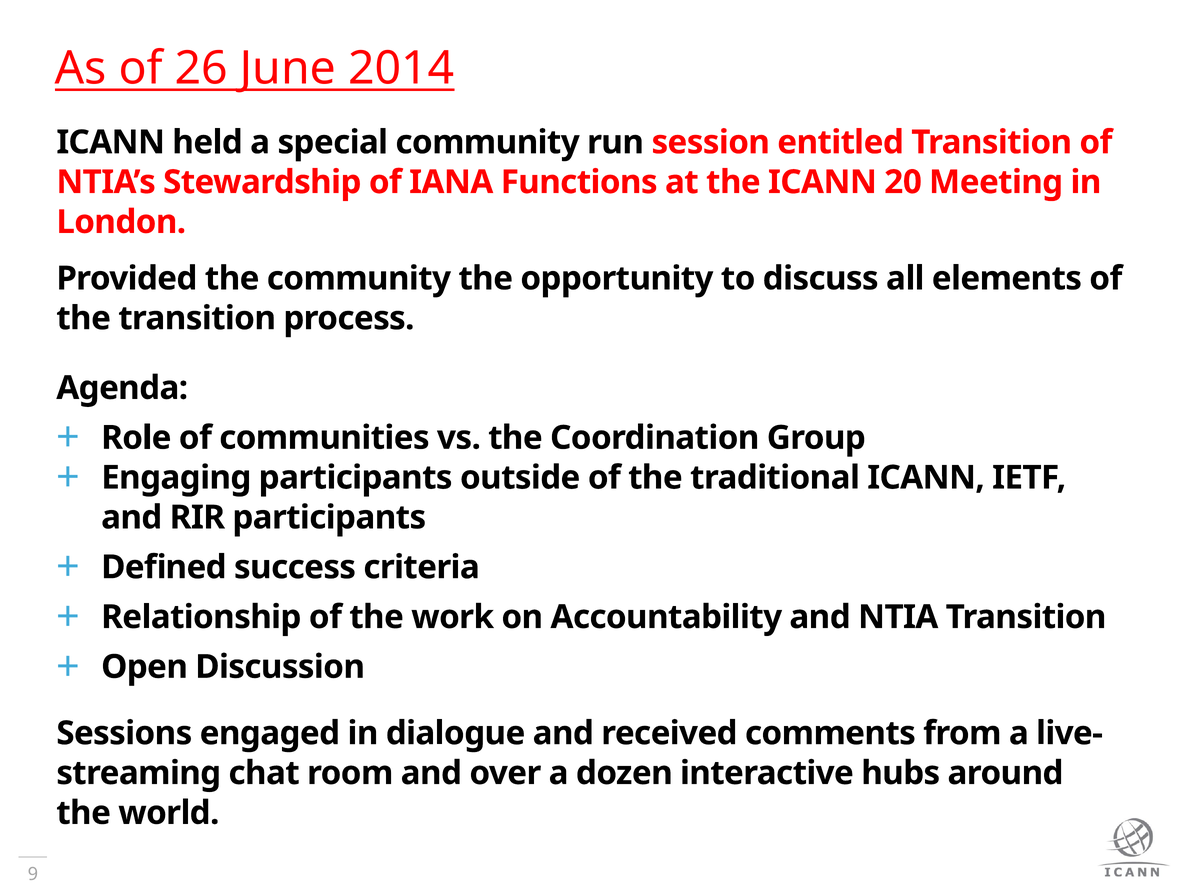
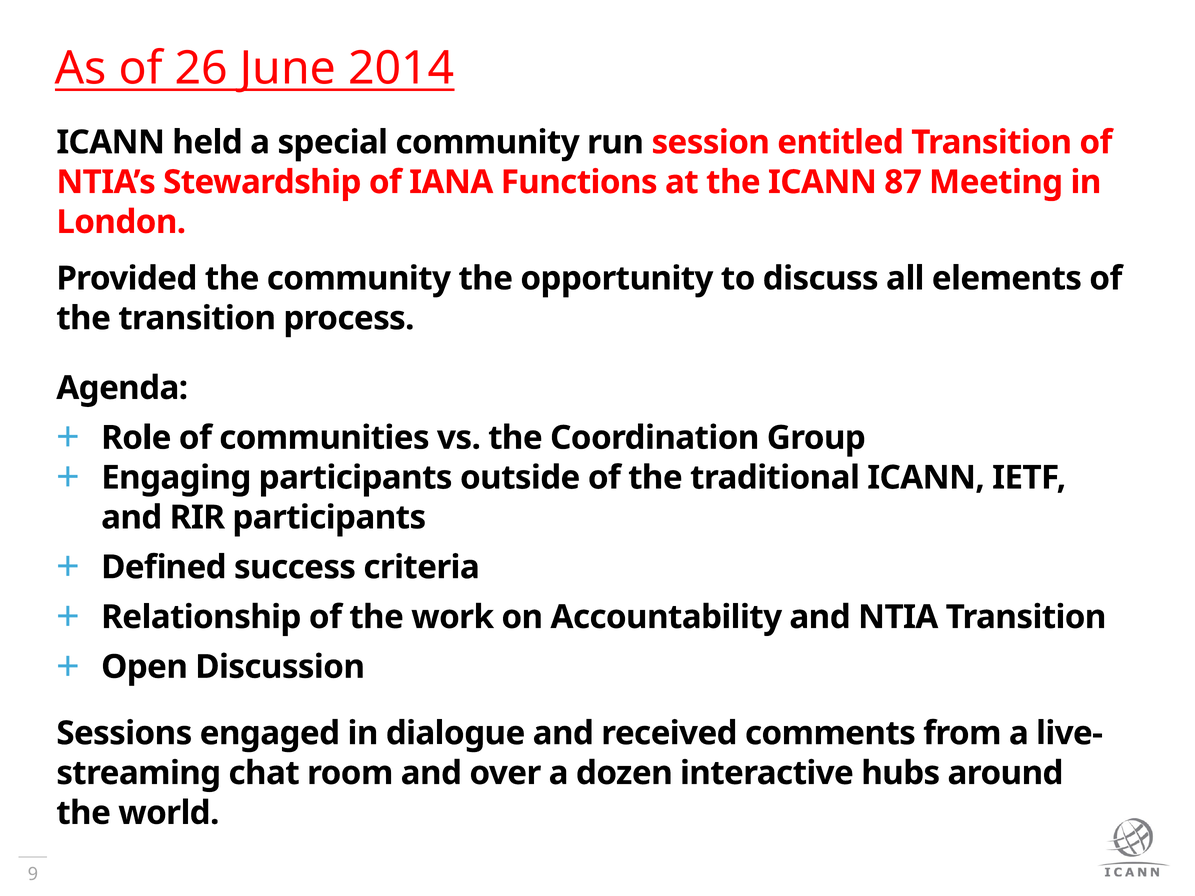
20: 20 -> 87 (903, 182)
